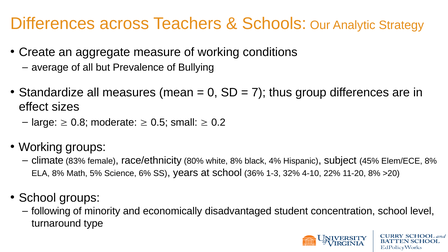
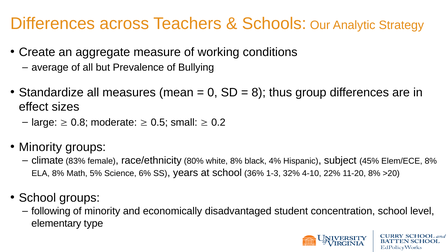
7: 7 -> 8 (259, 92)
Working: Working -> Minority (40, 147)
turnaround: turnaround -> elementary (56, 224)
